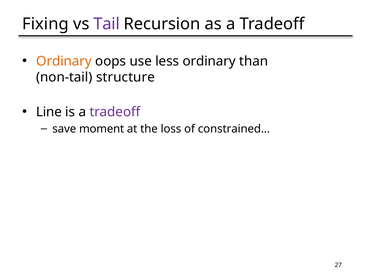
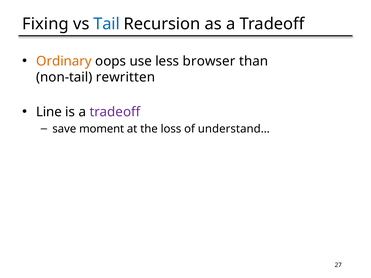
Tail colour: purple -> blue (107, 24)
less ordinary: ordinary -> browser (209, 61)
structure: structure -> rewritten (125, 77)
constrained…: constrained… -> understand… (234, 129)
